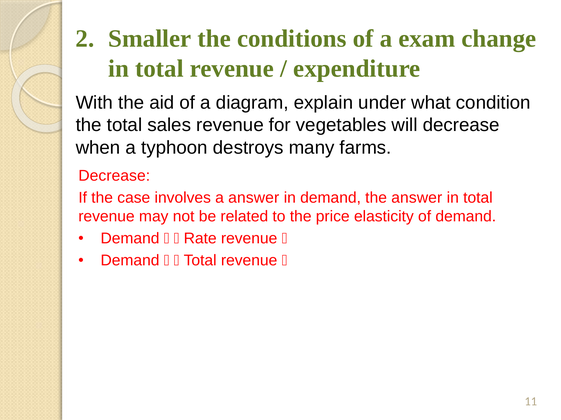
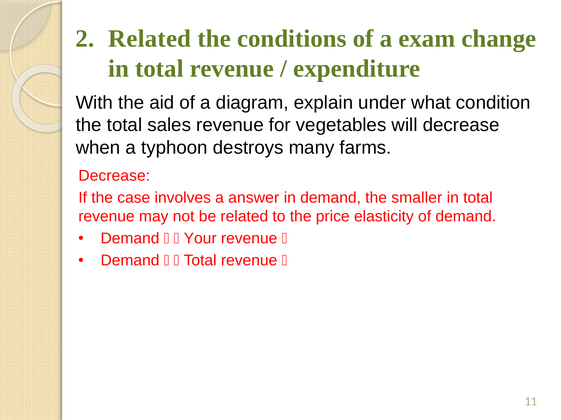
2 Smaller: Smaller -> Related (150, 39)
the answer: answer -> smaller (417, 198)
Rate: Rate -> Your (200, 239)
